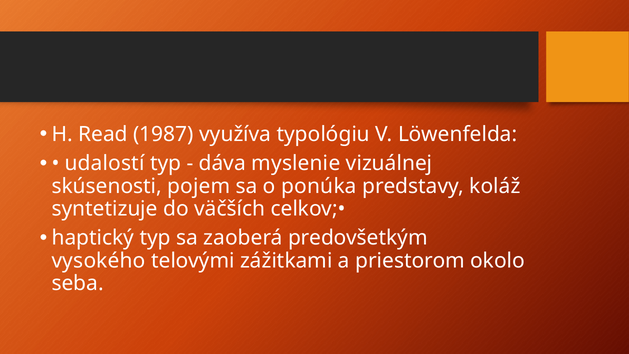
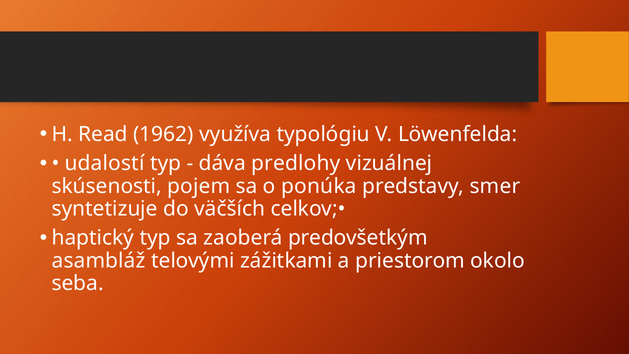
1987: 1987 -> 1962 (163, 134)
myslenie: myslenie -> predlohy (296, 163)
koláž: koláž -> smer (495, 186)
vysokého: vysokého -> asambláž (99, 261)
